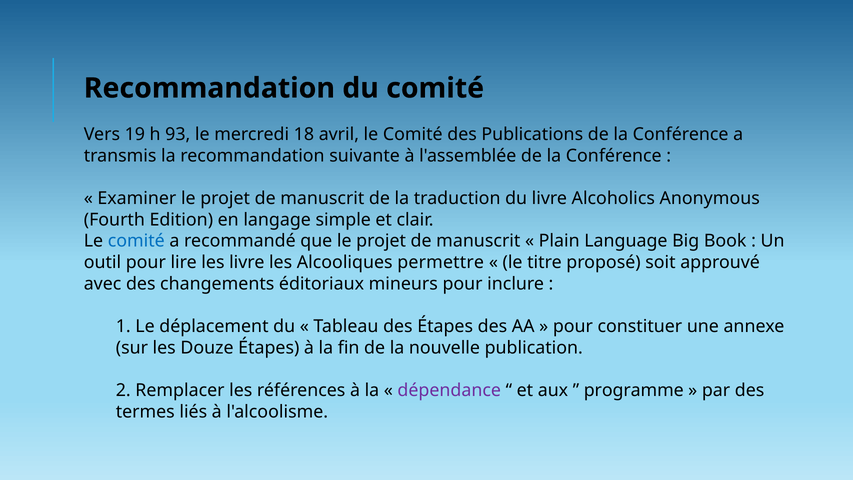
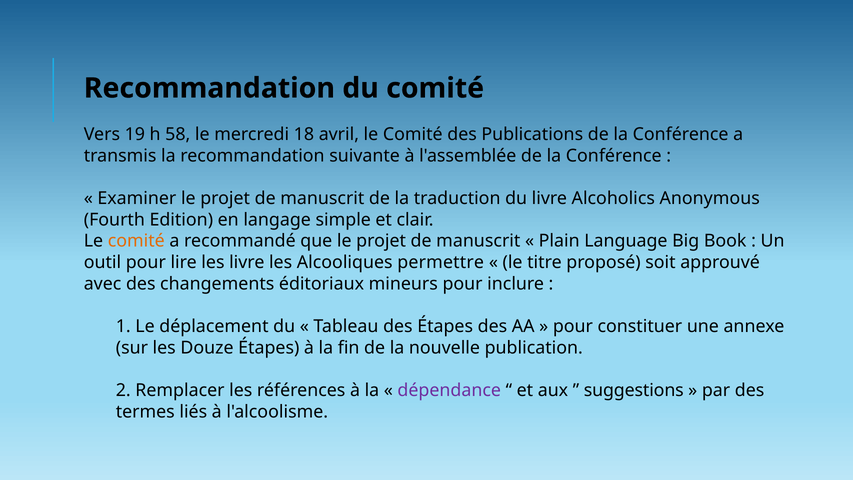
93: 93 -> 58 (178, 134)
comité colour: blue -> orange (136, 241)
programme: programme -> suggestions (634, 390)
